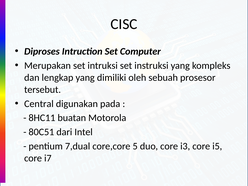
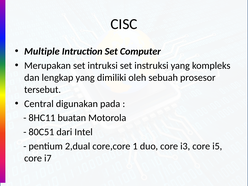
Diproses: Diproses -> Multiple (42, 51)
7,dual: 7,dual -> 2,dual (78, 146)
5: 5 -> 1 (135, 146)
